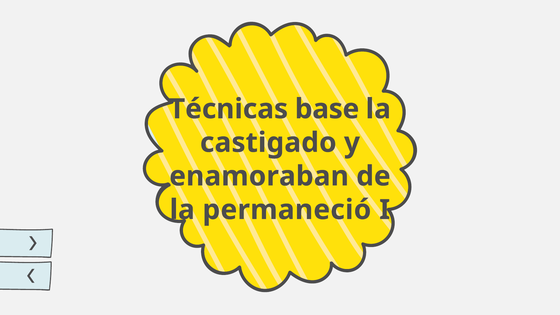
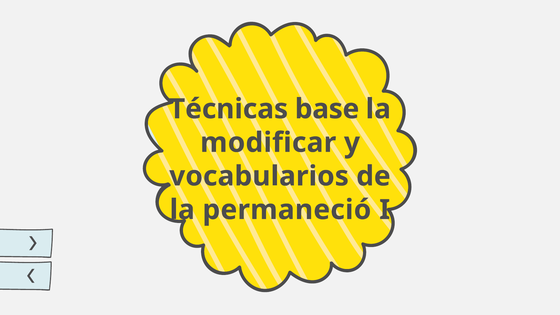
castigado: castigado -> modificar (268, 143)
enamoraban: enamoraban -> vocabularios (259, 176)
